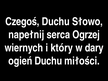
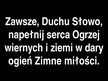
Czegoś: Czegoś -> Zawsze (22, 22)
który: który -> ziemi (62, 48)
ogień Duchu: Duchu -> Zimne (48, 61)
